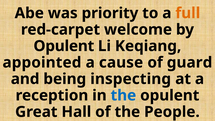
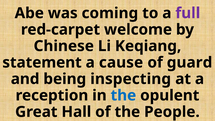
priority: priority -> coming (110, 13)
full colour: orange -> purple (188, 13)
Opulent: Opulent -> Chinese (64, 46)
appointed: appointed -> statement (42, 62)
